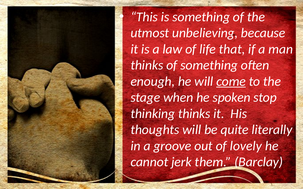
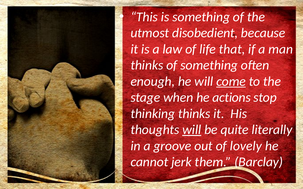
unbelieving: unbelieving -> disobedient (205, 33)
spoken: spoken -> actions (232, 98)
will underline: none -> present (192, 130)
